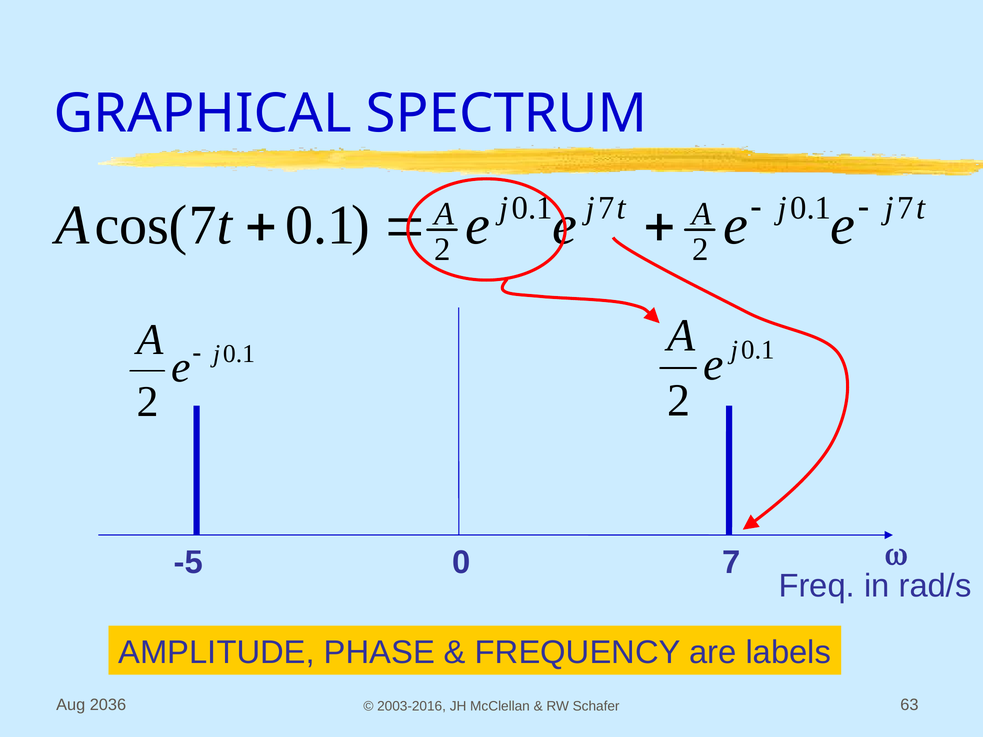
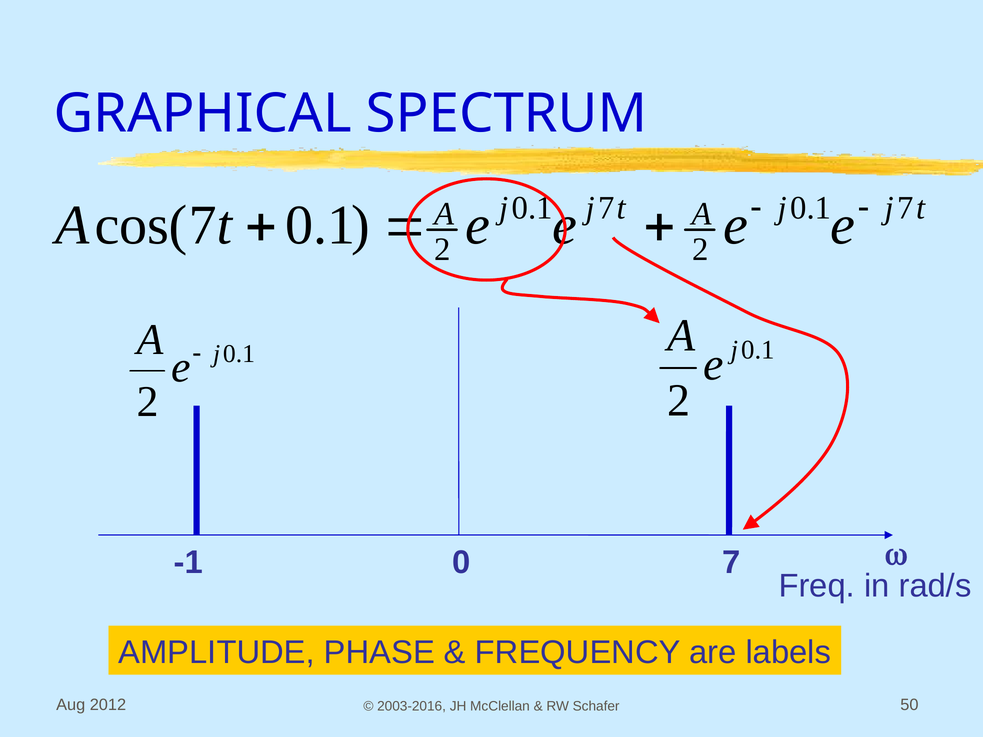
-5: -5 -> -1 (188, 563)
2036: 2036 -> 2012 (108, 705)
63: 63 -> 50 (909, 705)
